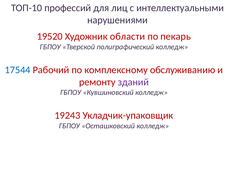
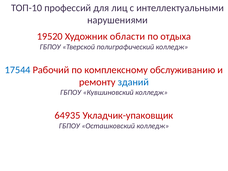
пекарь: пекарь -> отдыха (176, 36)
зданий colour: purple -> blue (133, 82)
19243: 19243 -> 64935 (67, 115)
